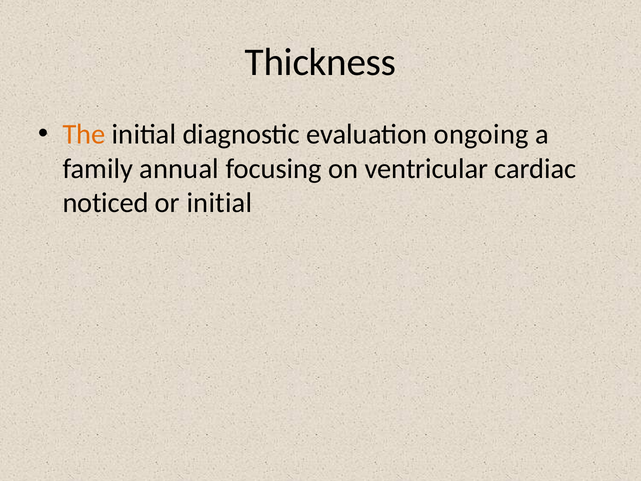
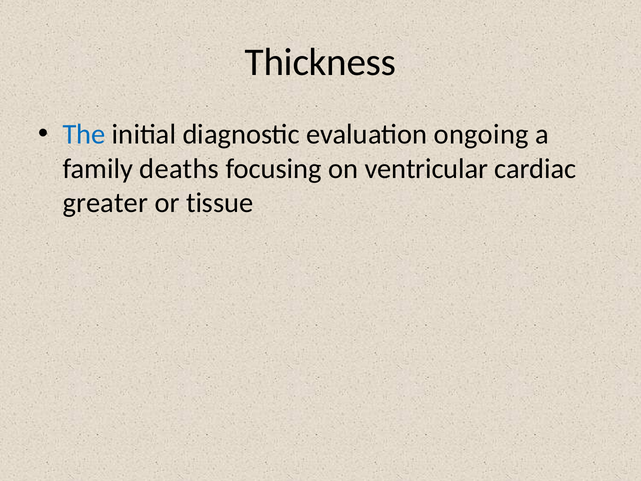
The colour: orange -> blue (84, 134)
annual: annual -> deaths (179, 169)
noticed: noticed -> greater (105, 203)
or initial: initial -> tissue (220, 203)
